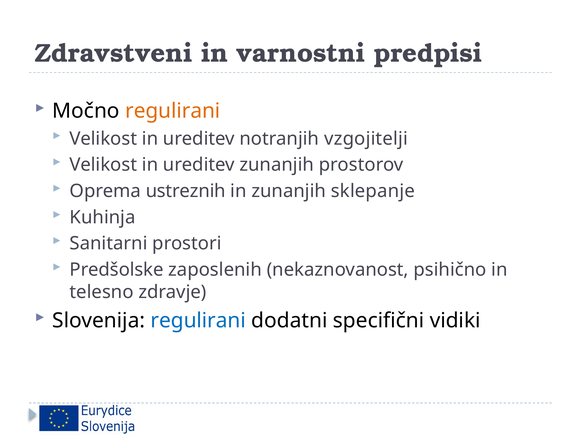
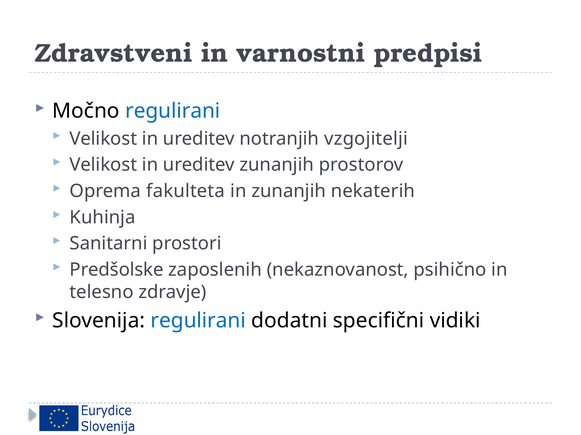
regulirani colour: orange -> blue (173, 111)
ustreznih: ustreznih -> fakulteta (186, 191)
sklepanje: sklepanje -> nekaterih (373, 191)
